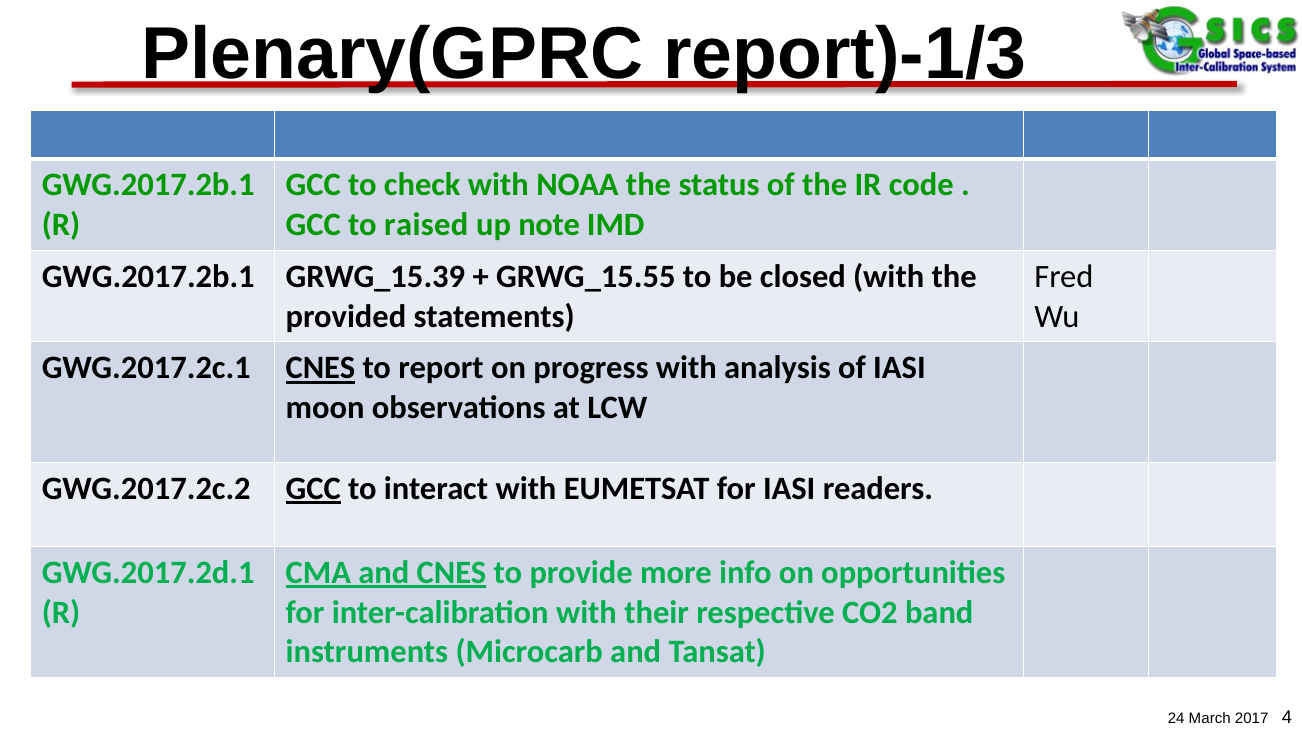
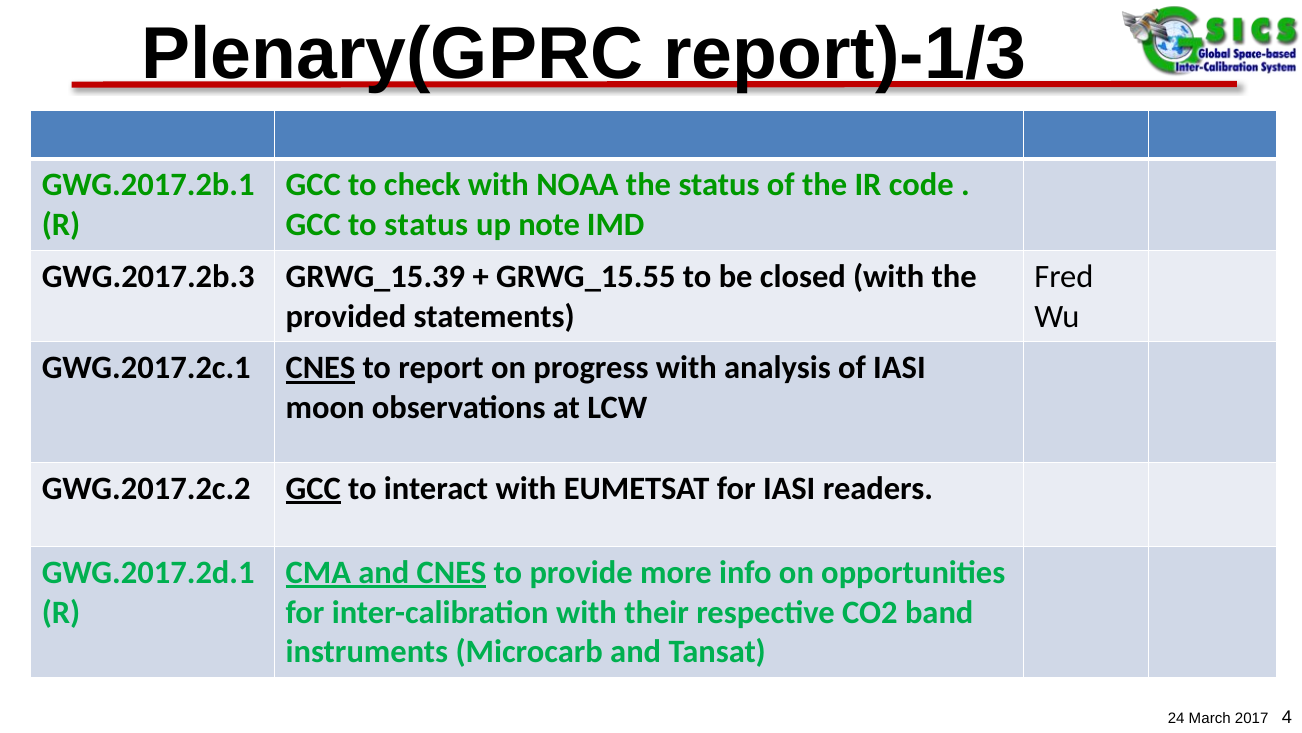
to raised: raised -> status (426, 225)
GWG.2017.2b.1: GWG.2017.2b.1 -> GWG.2017.2b.3 (148, 276)
